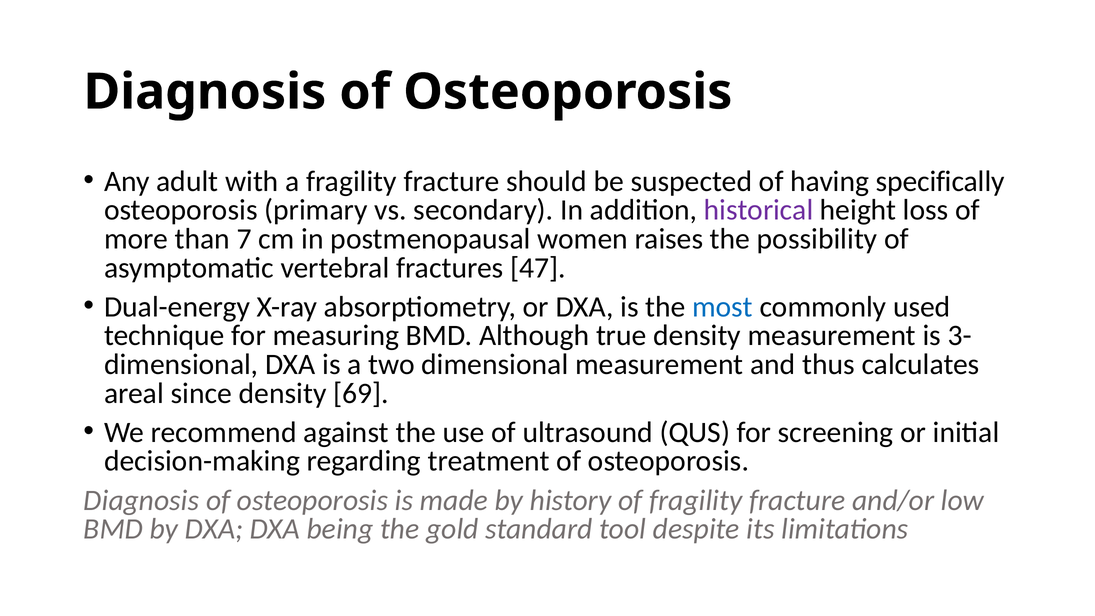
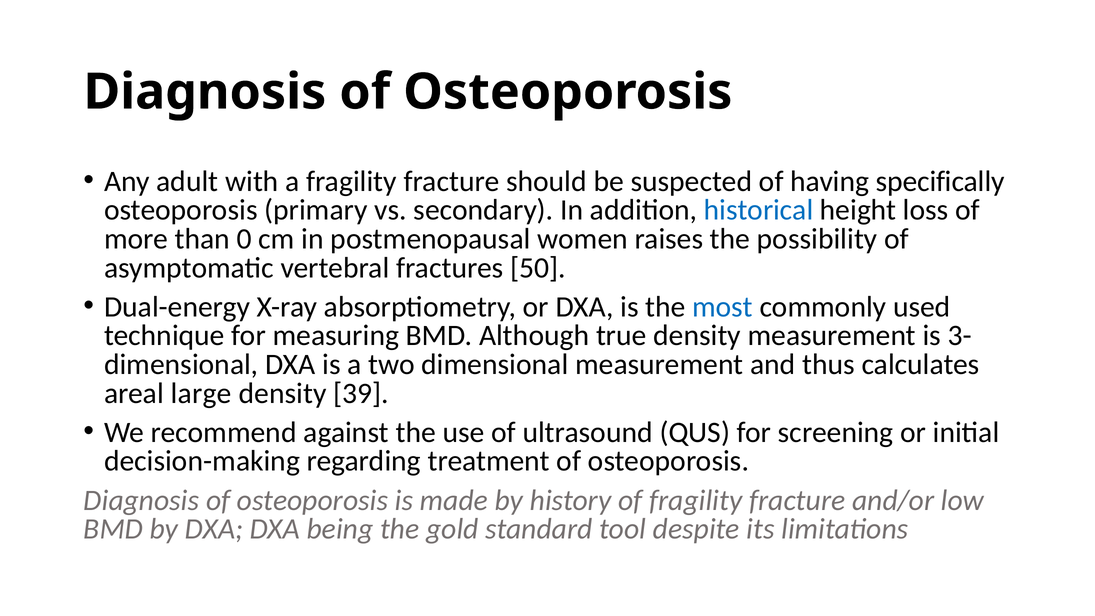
historical colour: purple -> blue (759, 210)
7: 7 -> 0 (244, 239)
47: 47 -> 50 (538, 268)
since: since -> large (201, 393)
69: 69 -> 39 (361, 393)
